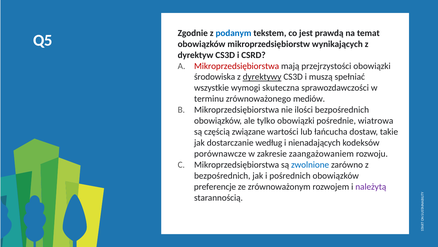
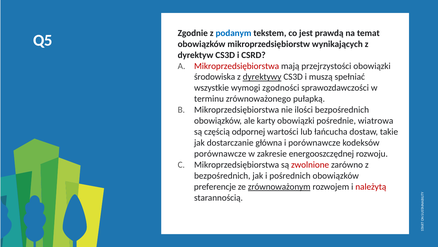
skuteczna: skuteczna -> zgodności (281, 88)
mediów: mediów -> pułapką (309, 99)
tylko: tylko -> karty (266, 121)
związane: związane -> odpornej (249, 132)
według: według -> główna (269, 143)
i nienadających: nienadających -> porównawcze (314, 143)
zaangażowaniem: zaangażowaniem -> energooszczędnej (321, 153)
zwolnione colour: blue -> red (310, 164)
zrównoważonym underline: none -> present (279, 186)
należytą colour: purple -> red (371, 186)
